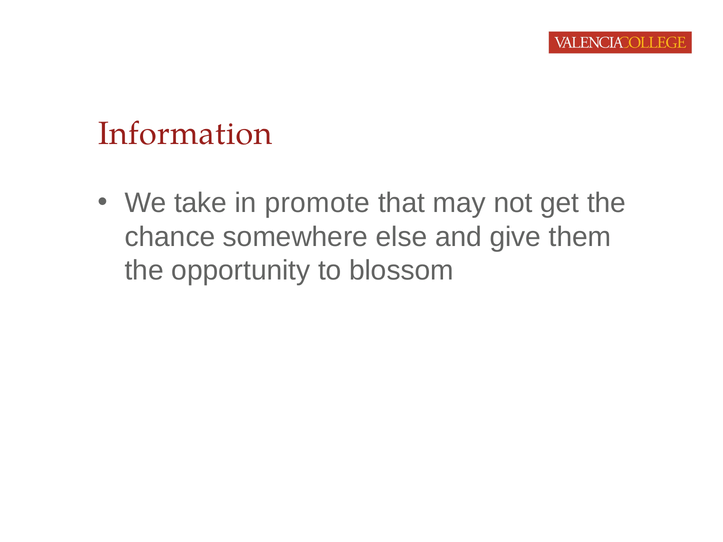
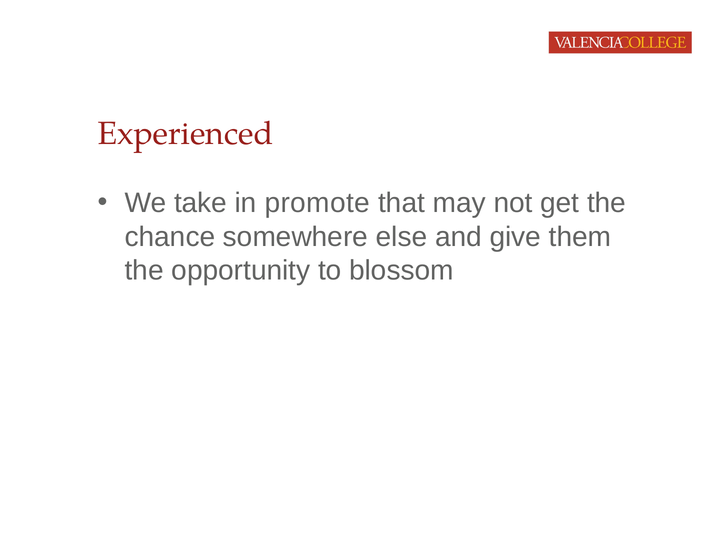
Information: Information -> Experienced (185, 134)
